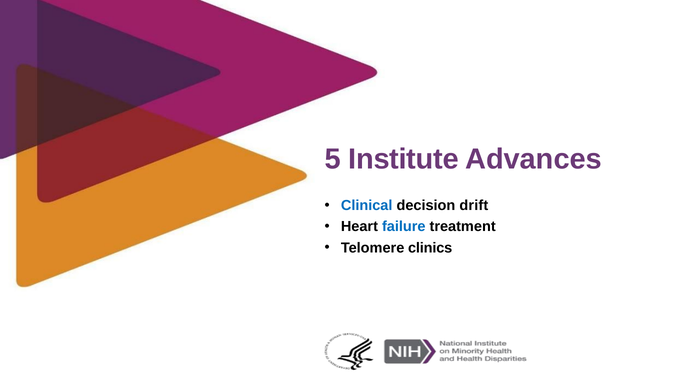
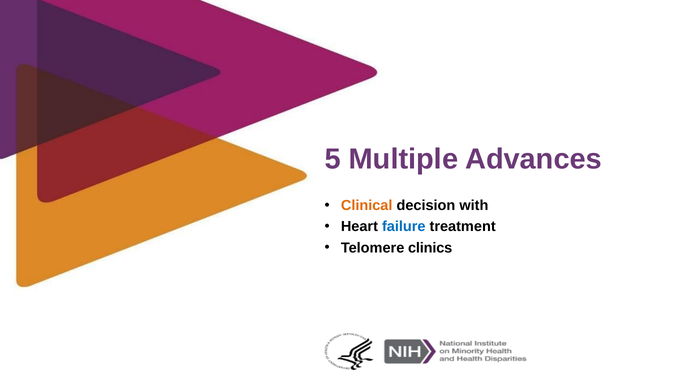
Institute: Institute -> Multiple (403, 159)
Clinical colour: blue -> orange (367, 205)
drift: drift -> with (474, 205)
